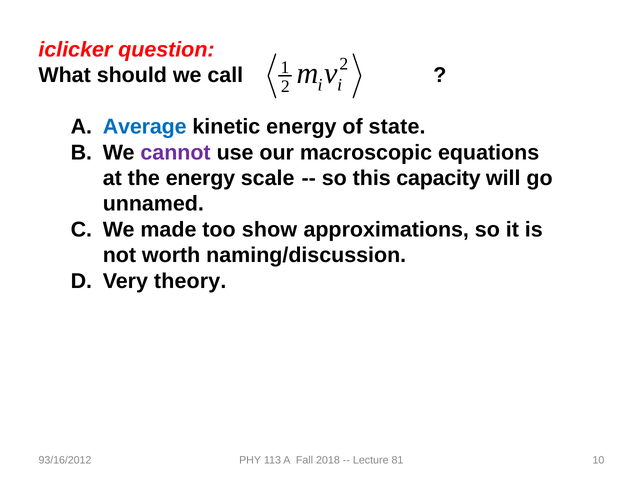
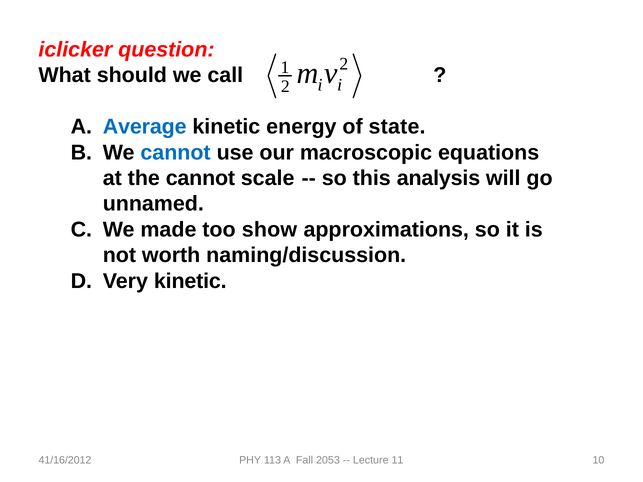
cannot colour: purple -> blue (176, 153)
the energy: energy -> cannot (200, 178)
capacity: capacity -> analysis (438, 178)
Very theory: theory -> kinetic (190, 281)
93/16/2012: 93/16/2012 -> 41/16/2012 (65, 461)
2018: 2018 -> 2053 (328, 461)
81: 81 -> 11 (397, 461)
